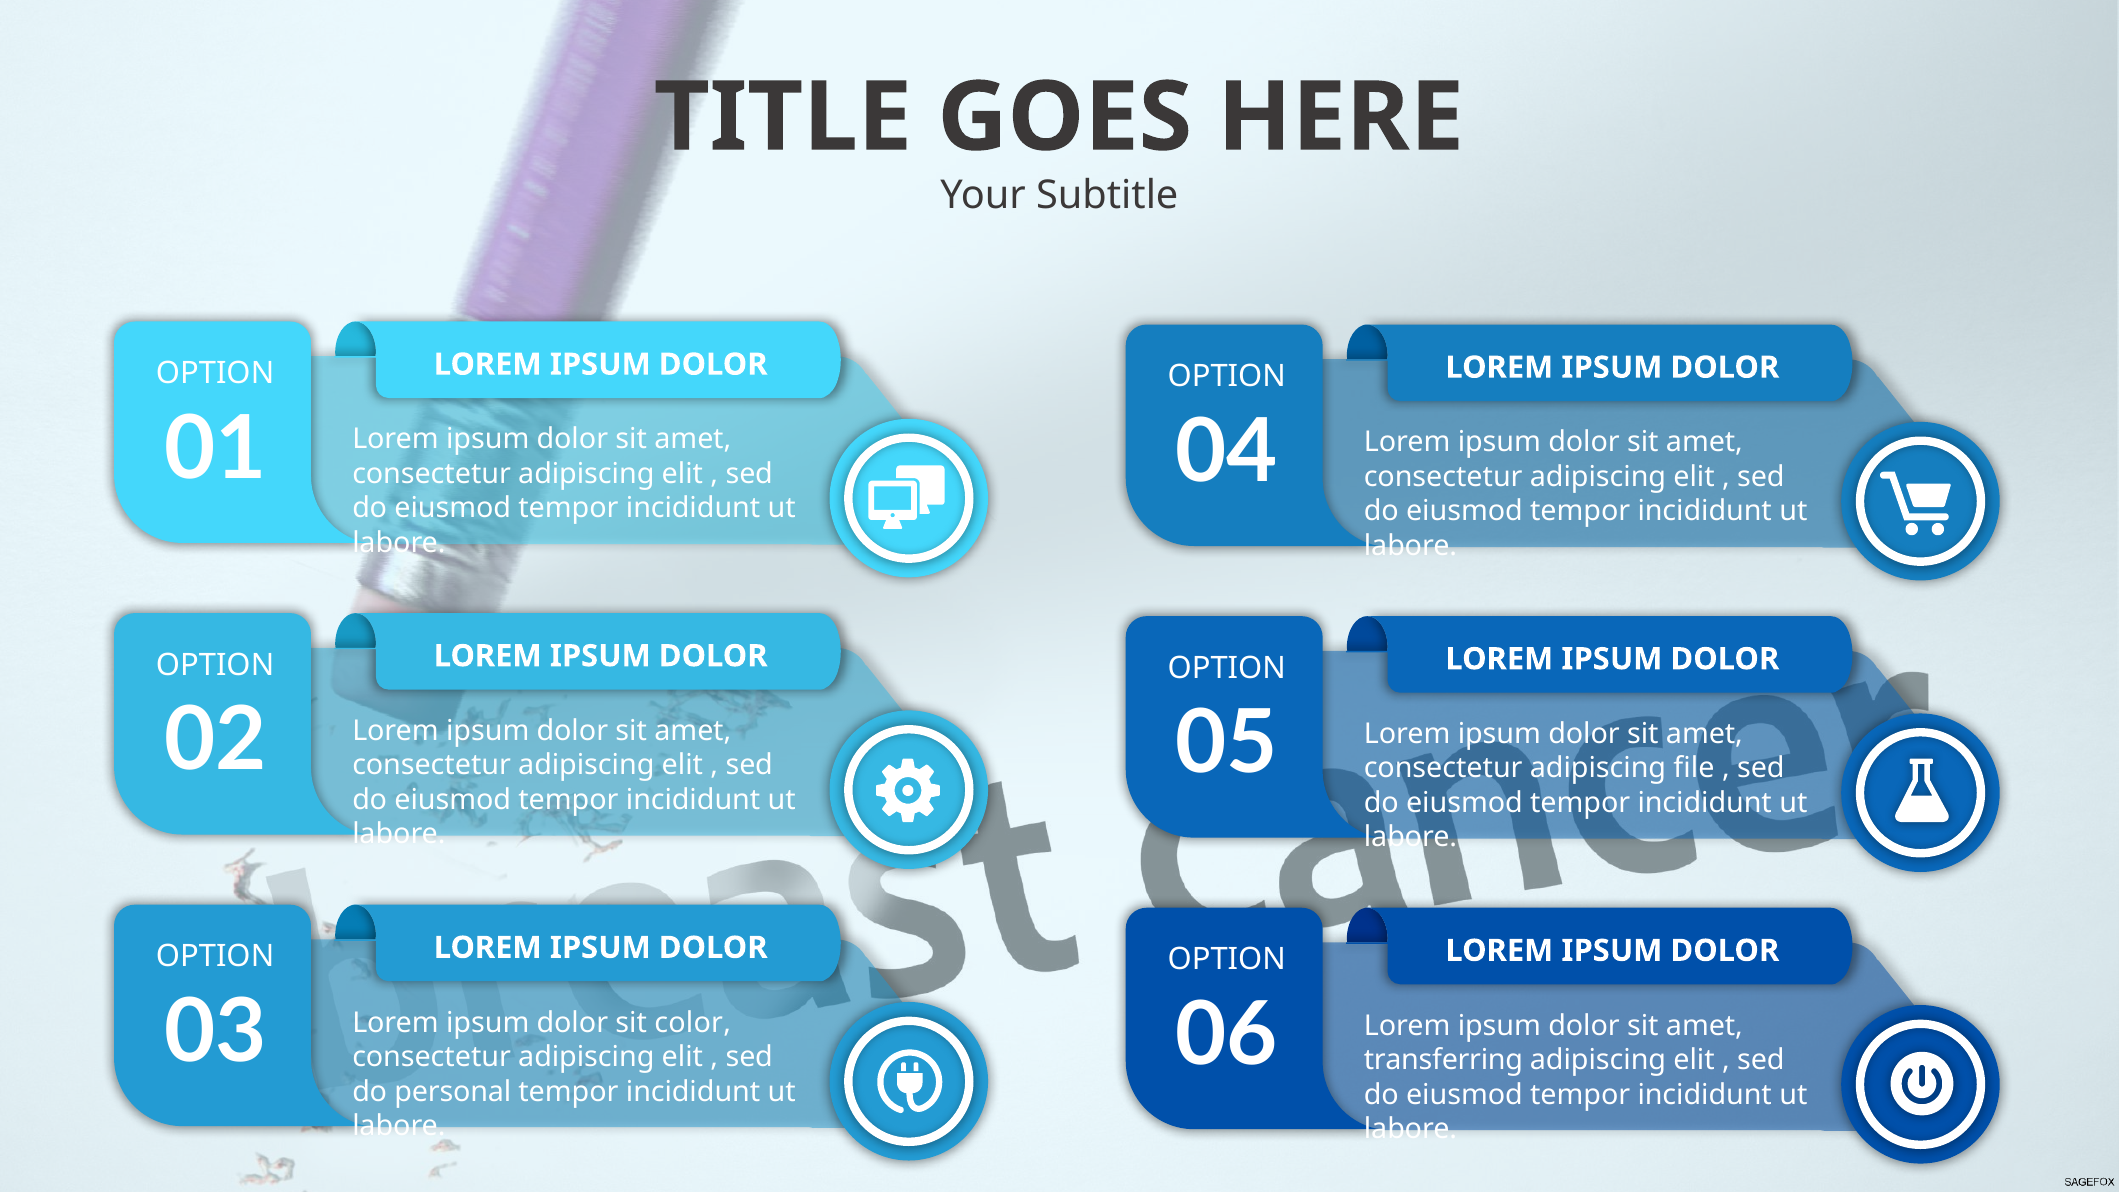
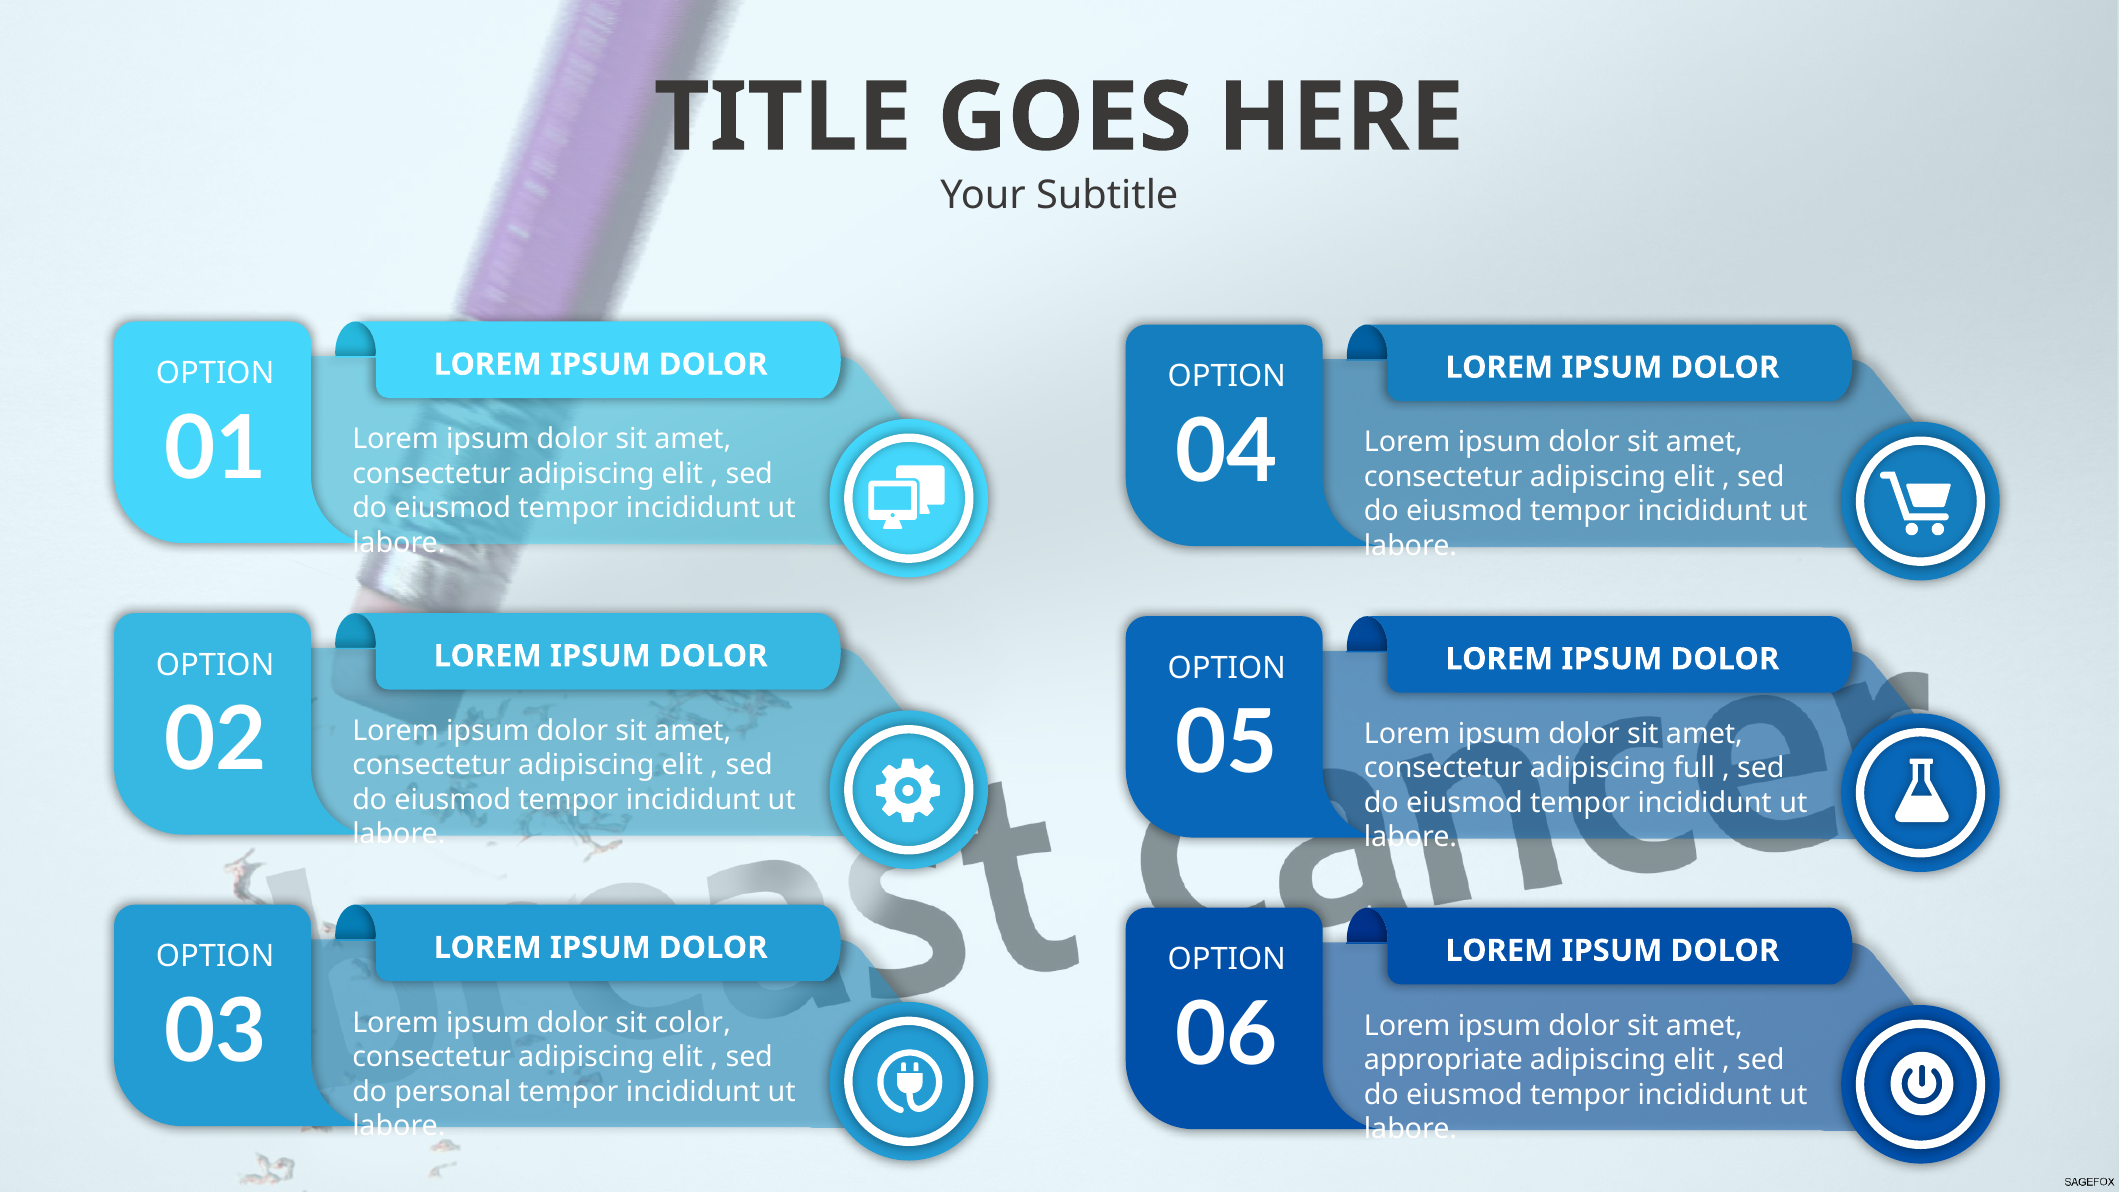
file: file -> full (1694, 768)
transferring: transferring -> appropriate (1443, 1060)
